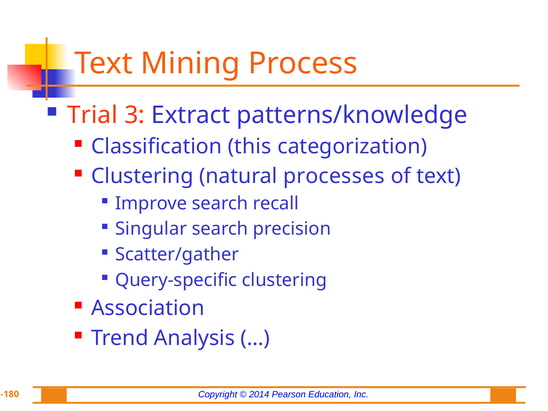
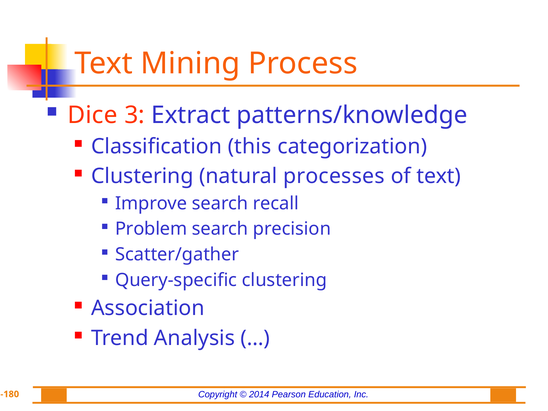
Trial: Trial -> Dice (92, 115)
Singular: Singular -> Problem (151, 229)
